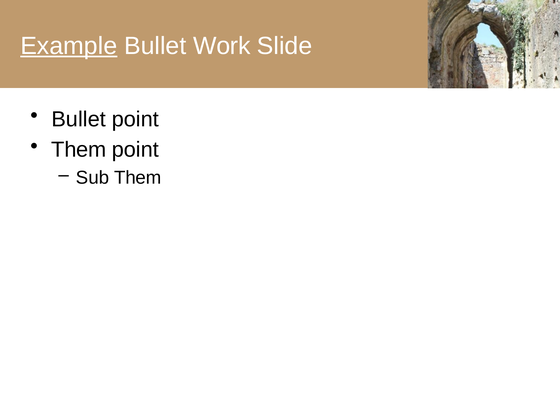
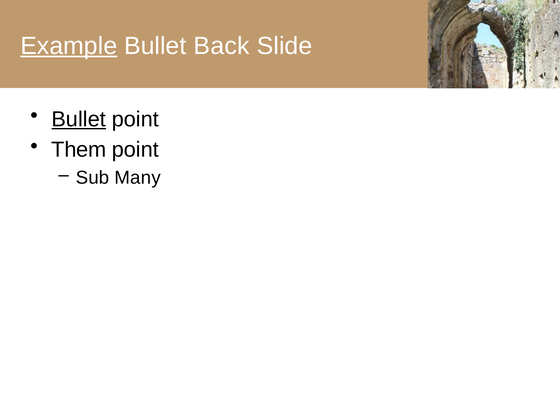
Work: Work -> Back (222, 46)
Bullet underline: none -> present (79, 119)
Sub Them: Them -> Many (138, 178)
